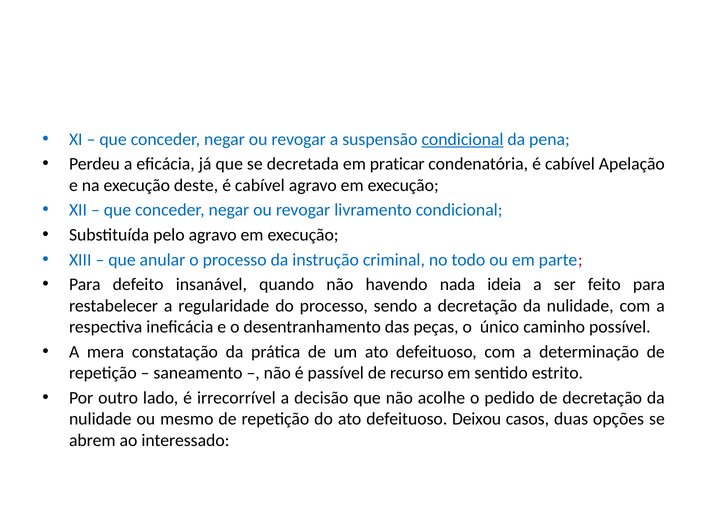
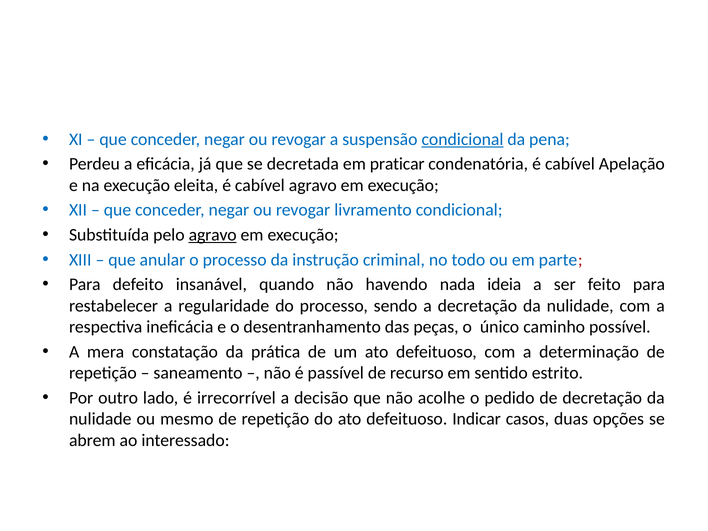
deste: deste -> eleita (196, 185)
agravo underline: none -> present (213, 235)
Deixou: Deixou -> Indicar (477, 419)
